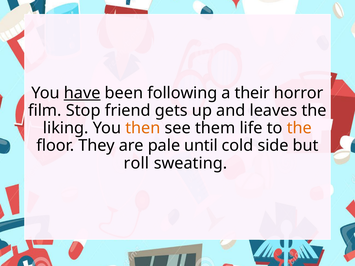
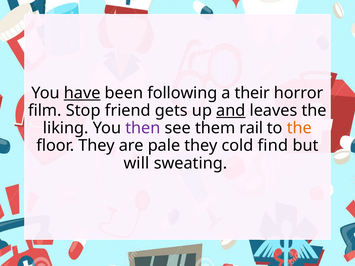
and underline: none -> present (231, 111)
then colour: orange -> purple (143, 128)
life: life -> rail (251, 128)
pale until: until -> they (201, 146)
side: side -> find (273, 146)
roll: roll -> will (136, 163)
